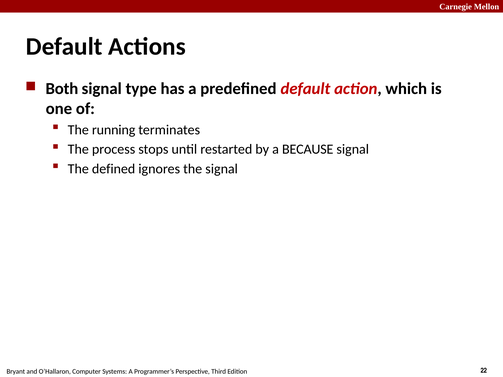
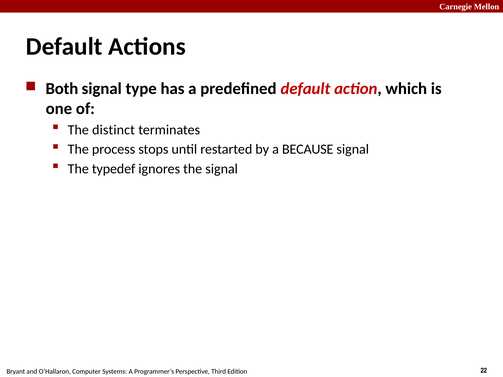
running: running -> distinct (114, 130)
defined: defined -> typedef (114, 169)
